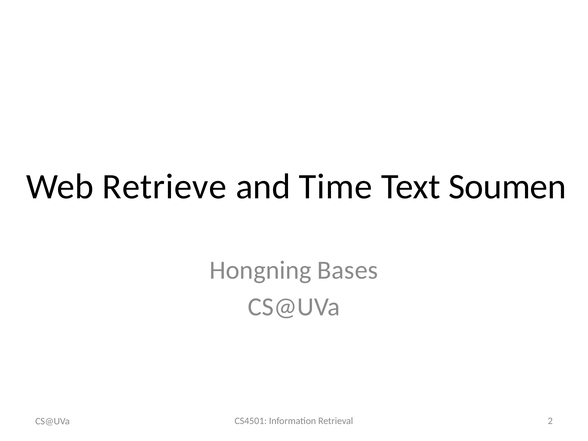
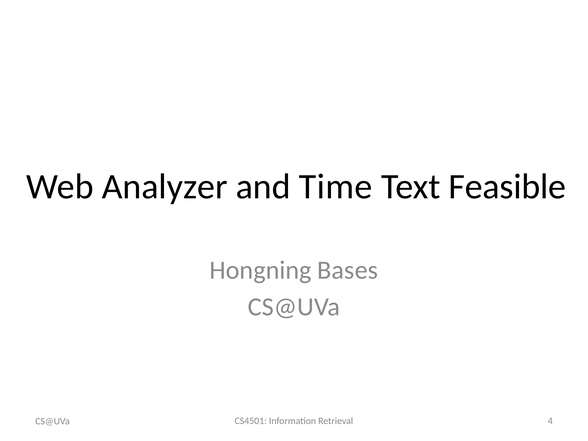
Retrieve: Retrieve -> Analyzer (165, 187)
Soumen: Soumen -> Feasible (507, 187)
2: 2 -> 4 (550, 421)
